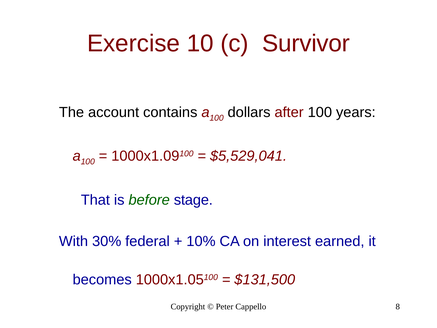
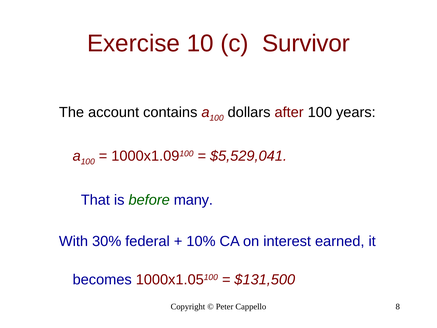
stage: stage -> many (193, 200)
